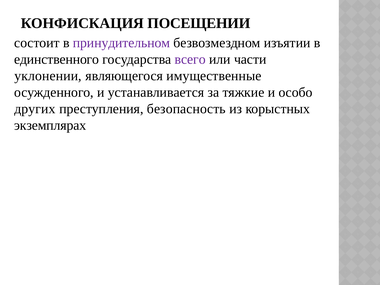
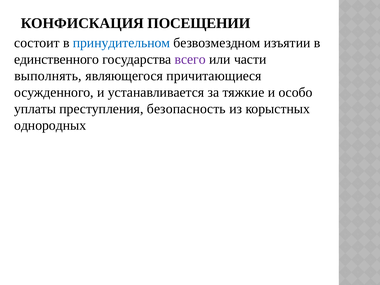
принудительном colour: purple -> blue (122, 43)
уклонении: уклонении -> выполнять (48, 76)
имущественные: имущественные -> причитающиеся (214, 76)
других: других -> уплаты (35, 109)
экземплярах: экземплярах -> однородных (50, 125)
